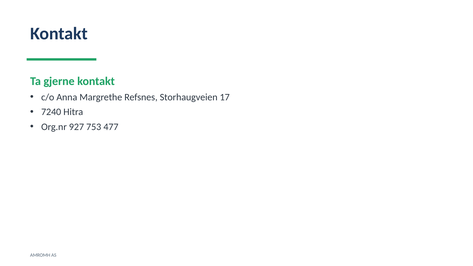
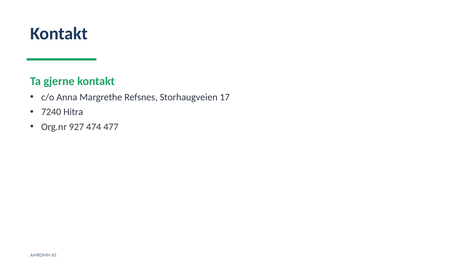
753: 753 -> 474 (94, 127)
